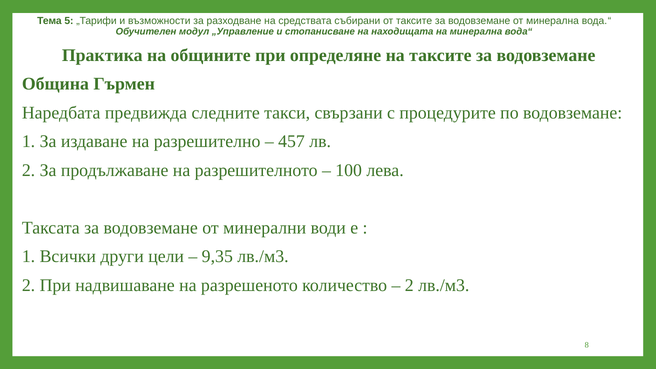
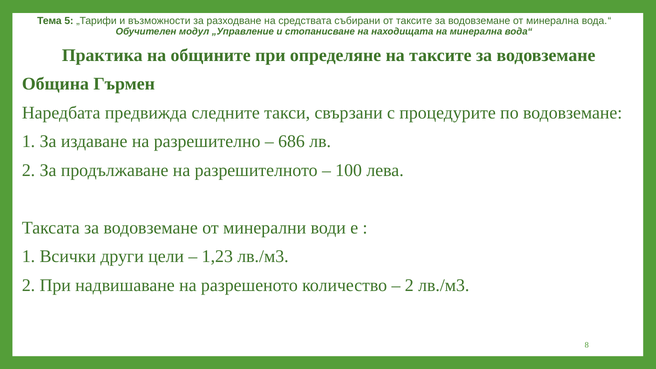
457: 457 -> 686 (292, 141)
9,35: 9,35 -> 1,23 (217, 256)
